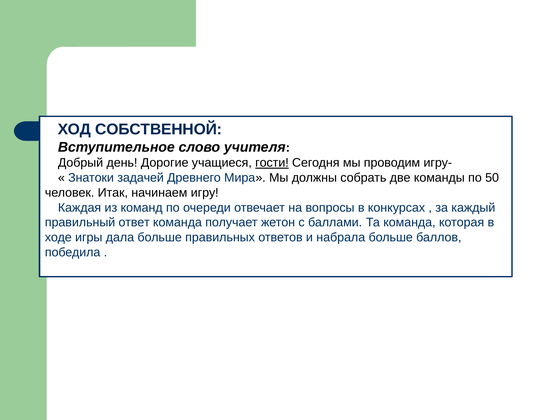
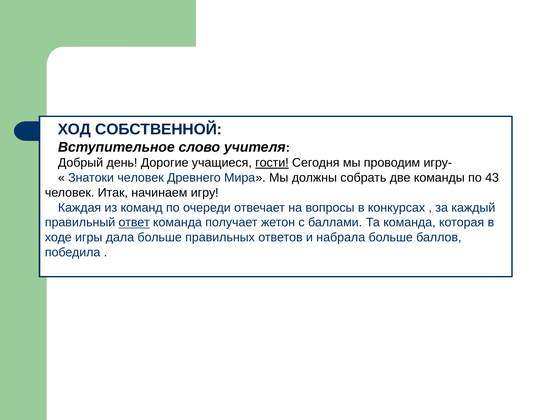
Знатоки задачей: задачей -> человек (141, 178)
50: 50 -> 43 (492, 178)
ответ underline: none -> present (134, 223)
